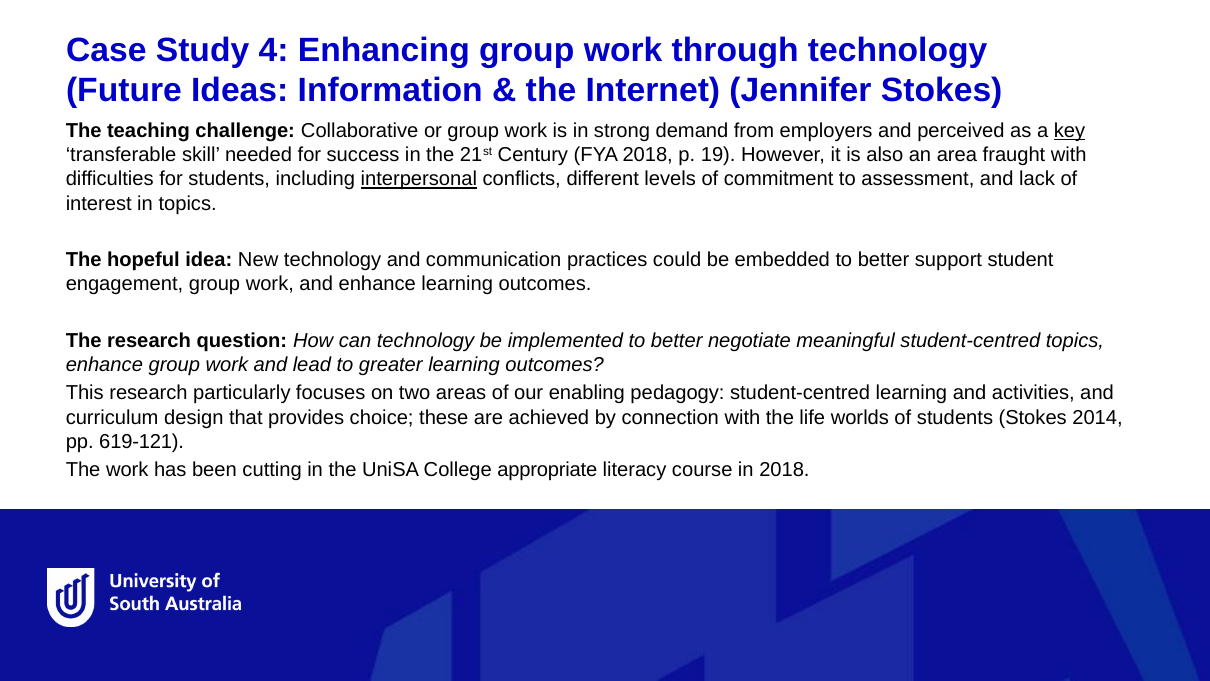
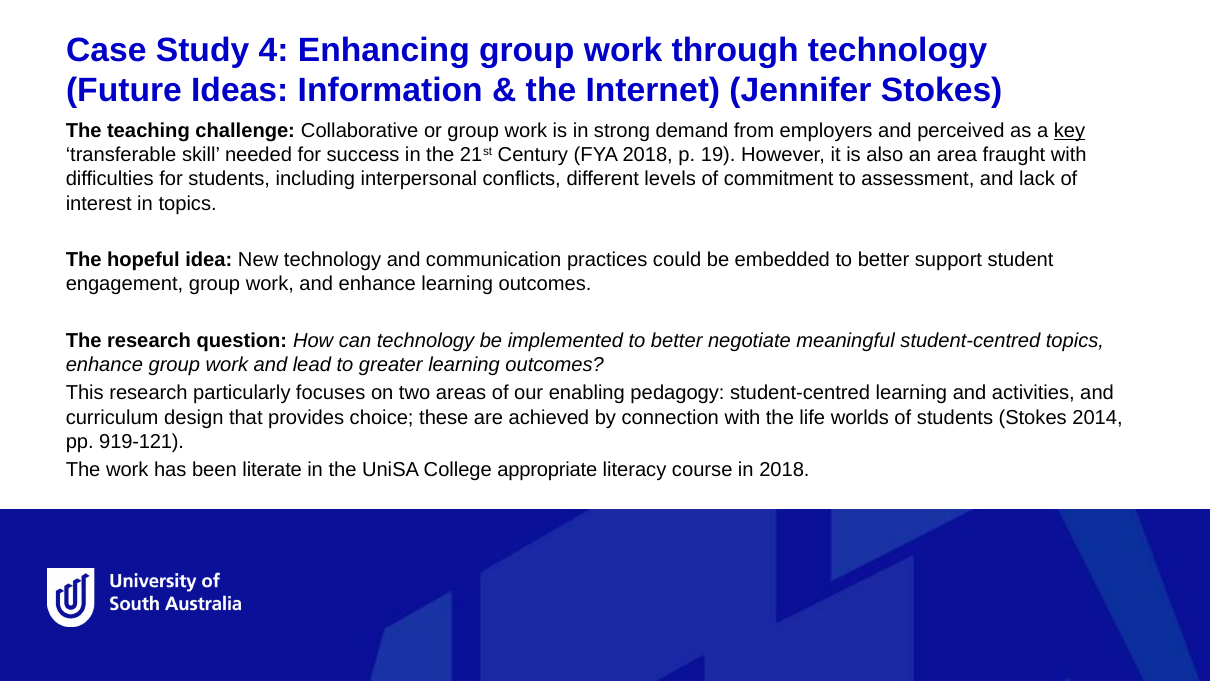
interpersonal underline: present -> none (419, 179)
619-121: 619-121 -> 919-121 (142, 441)
cutting: cutting -> literate (272, 470)
